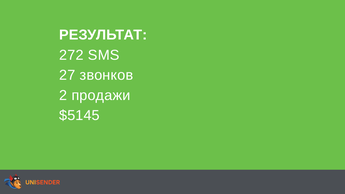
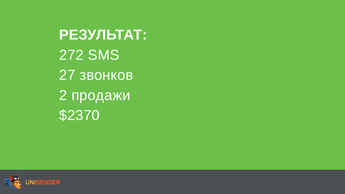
$5145: $5145 -> $2370 (79, 116)
